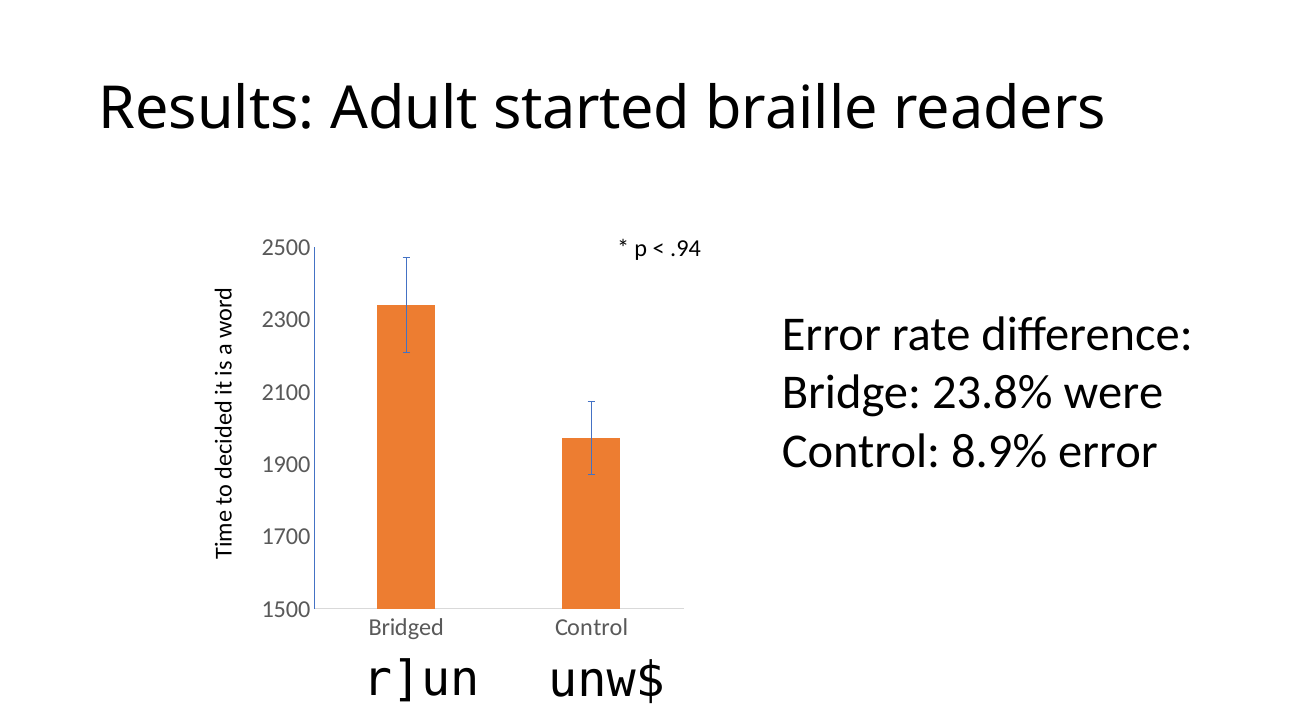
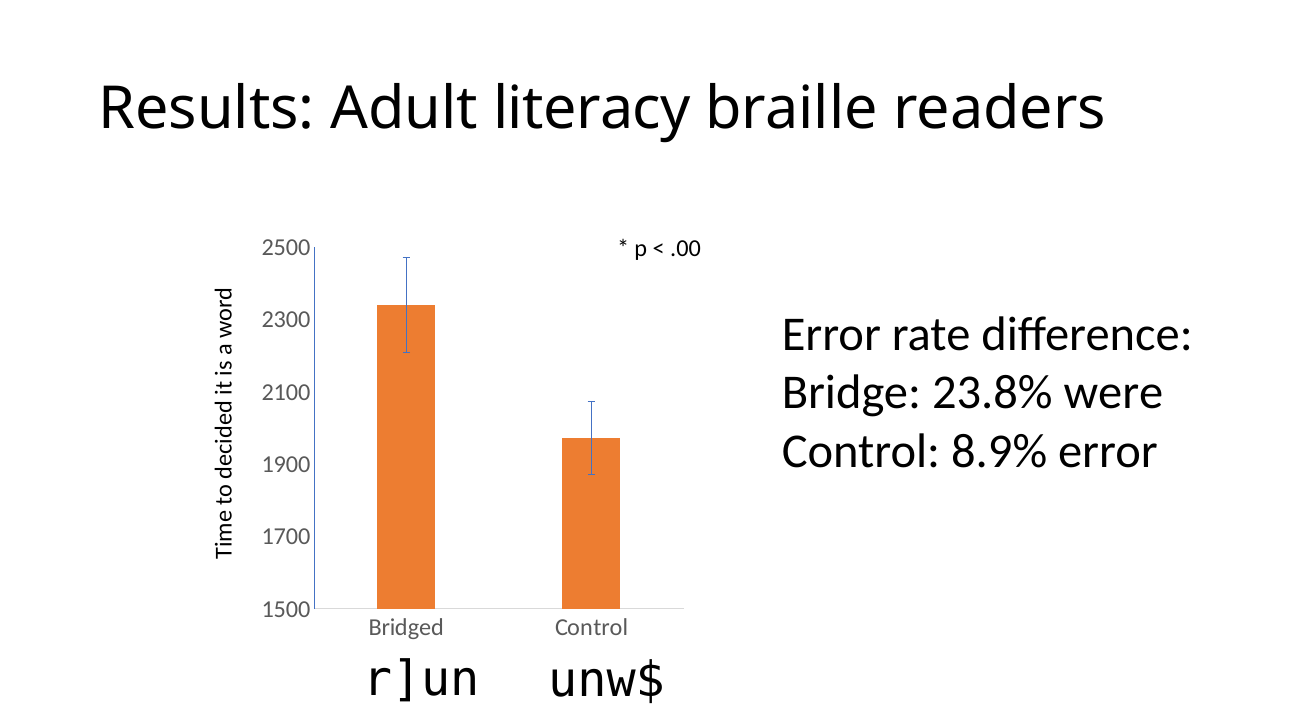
started: started -> literacy (592, 109)
.94: .94 -> .00 (686, 249)
